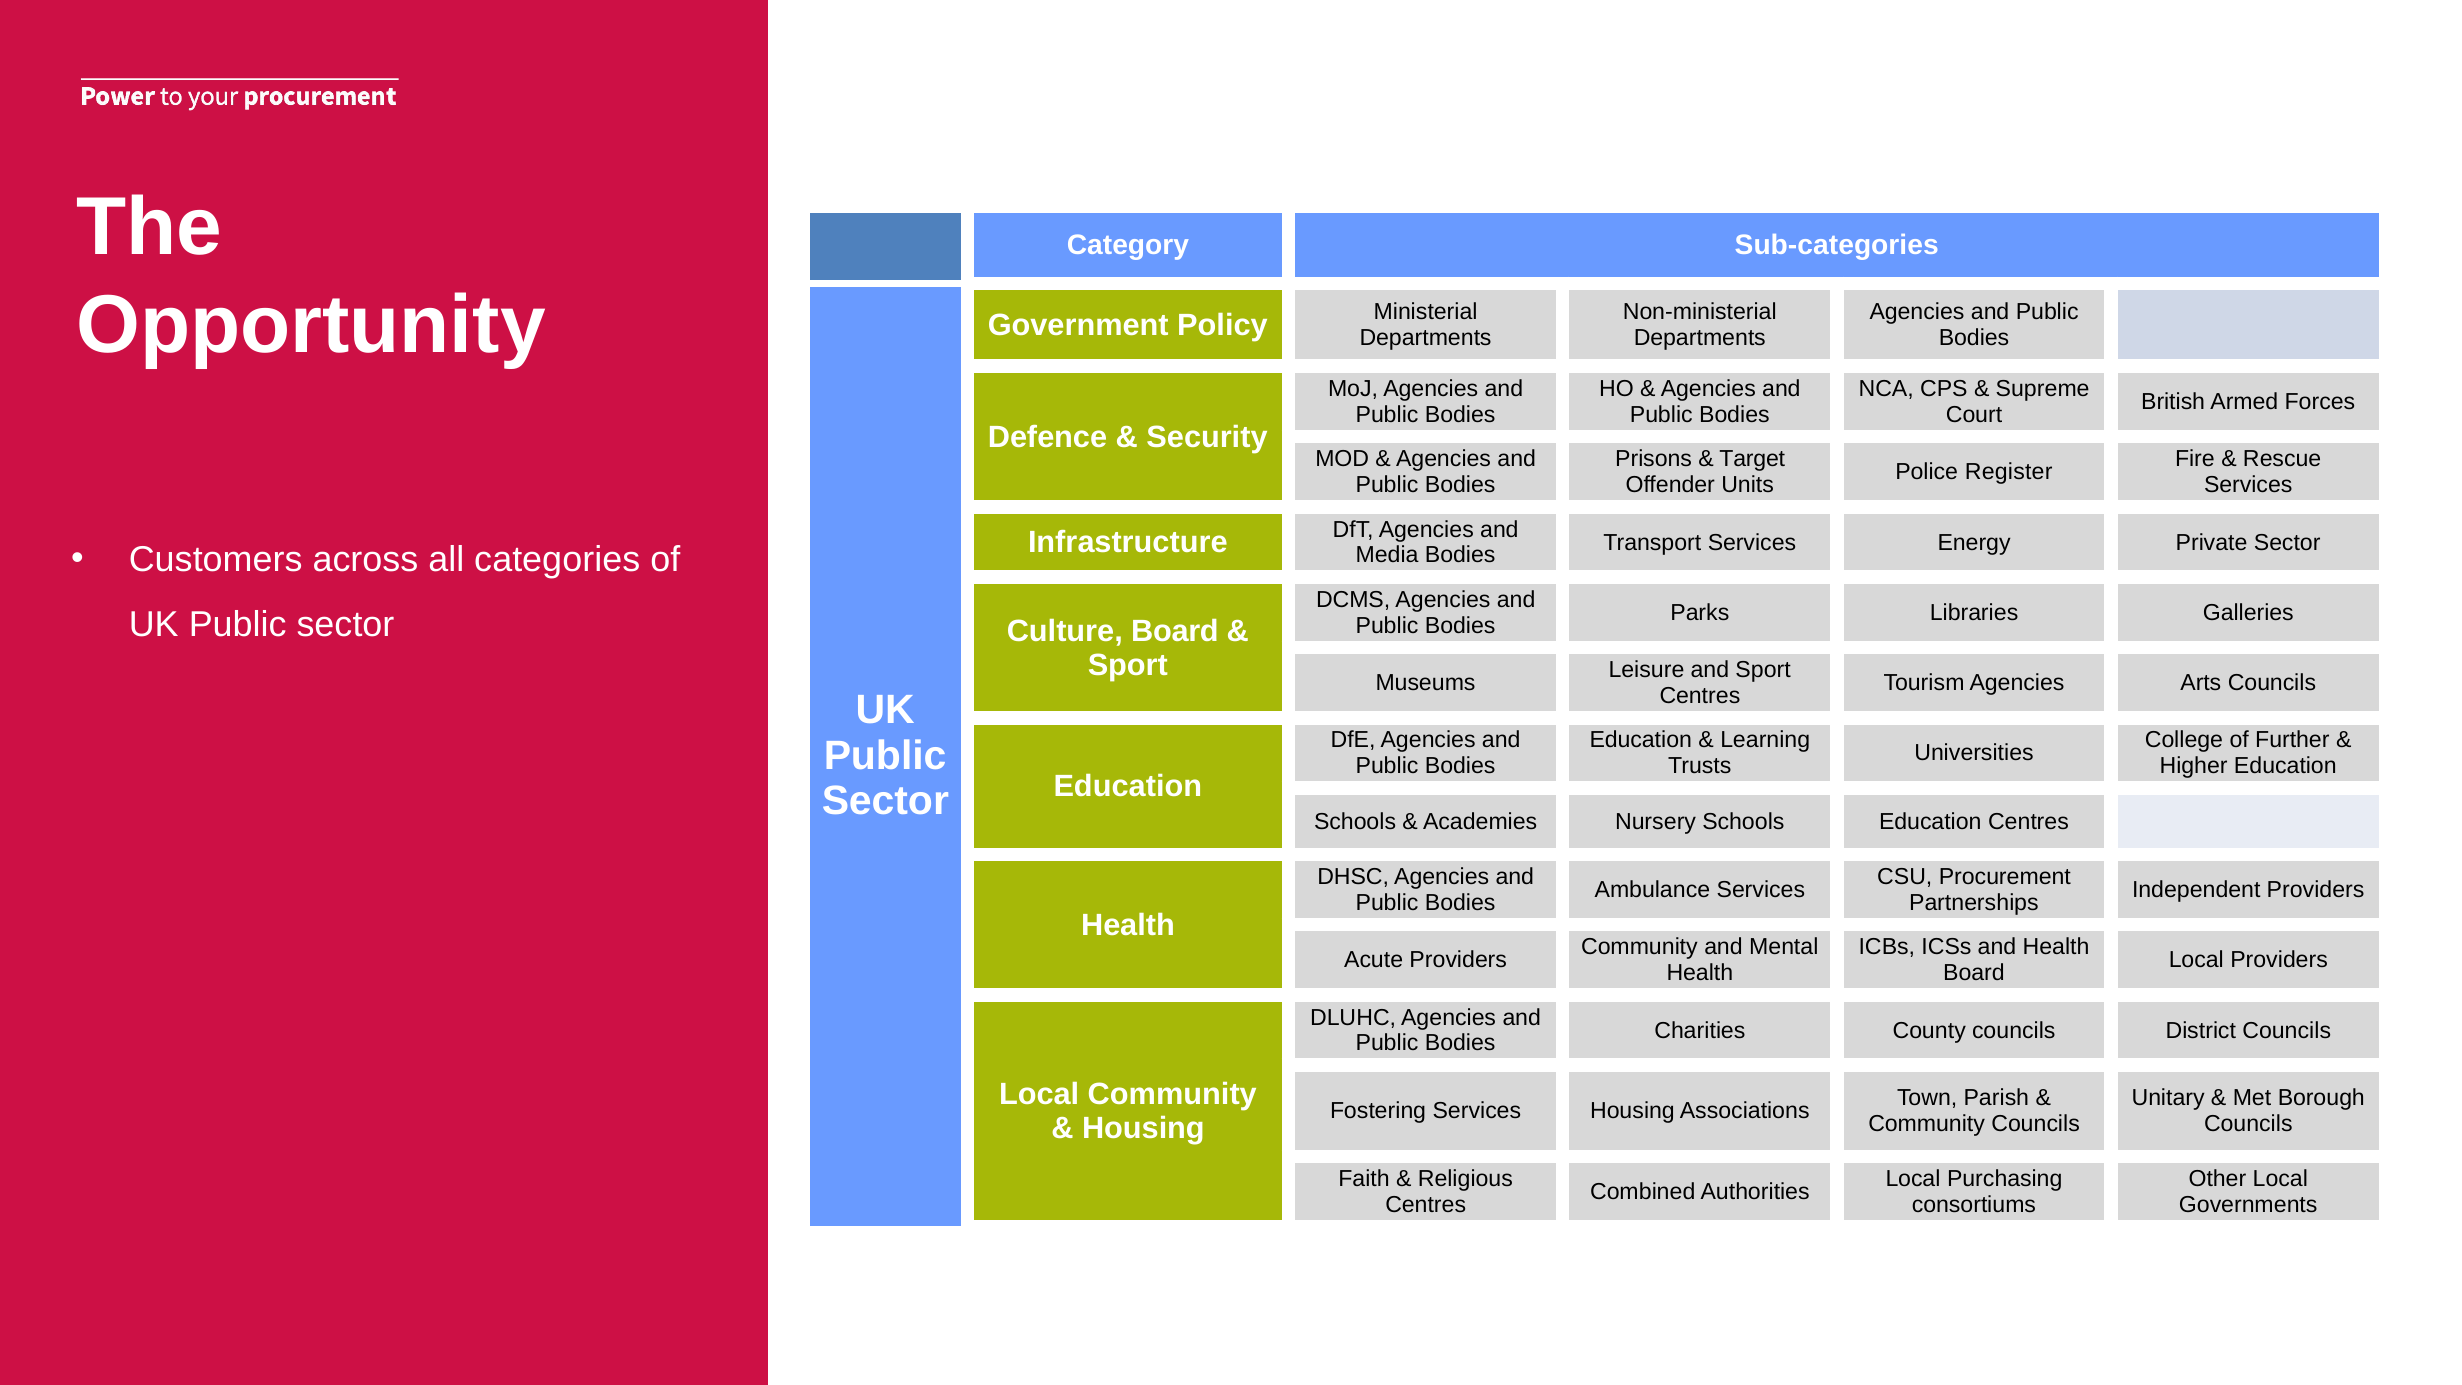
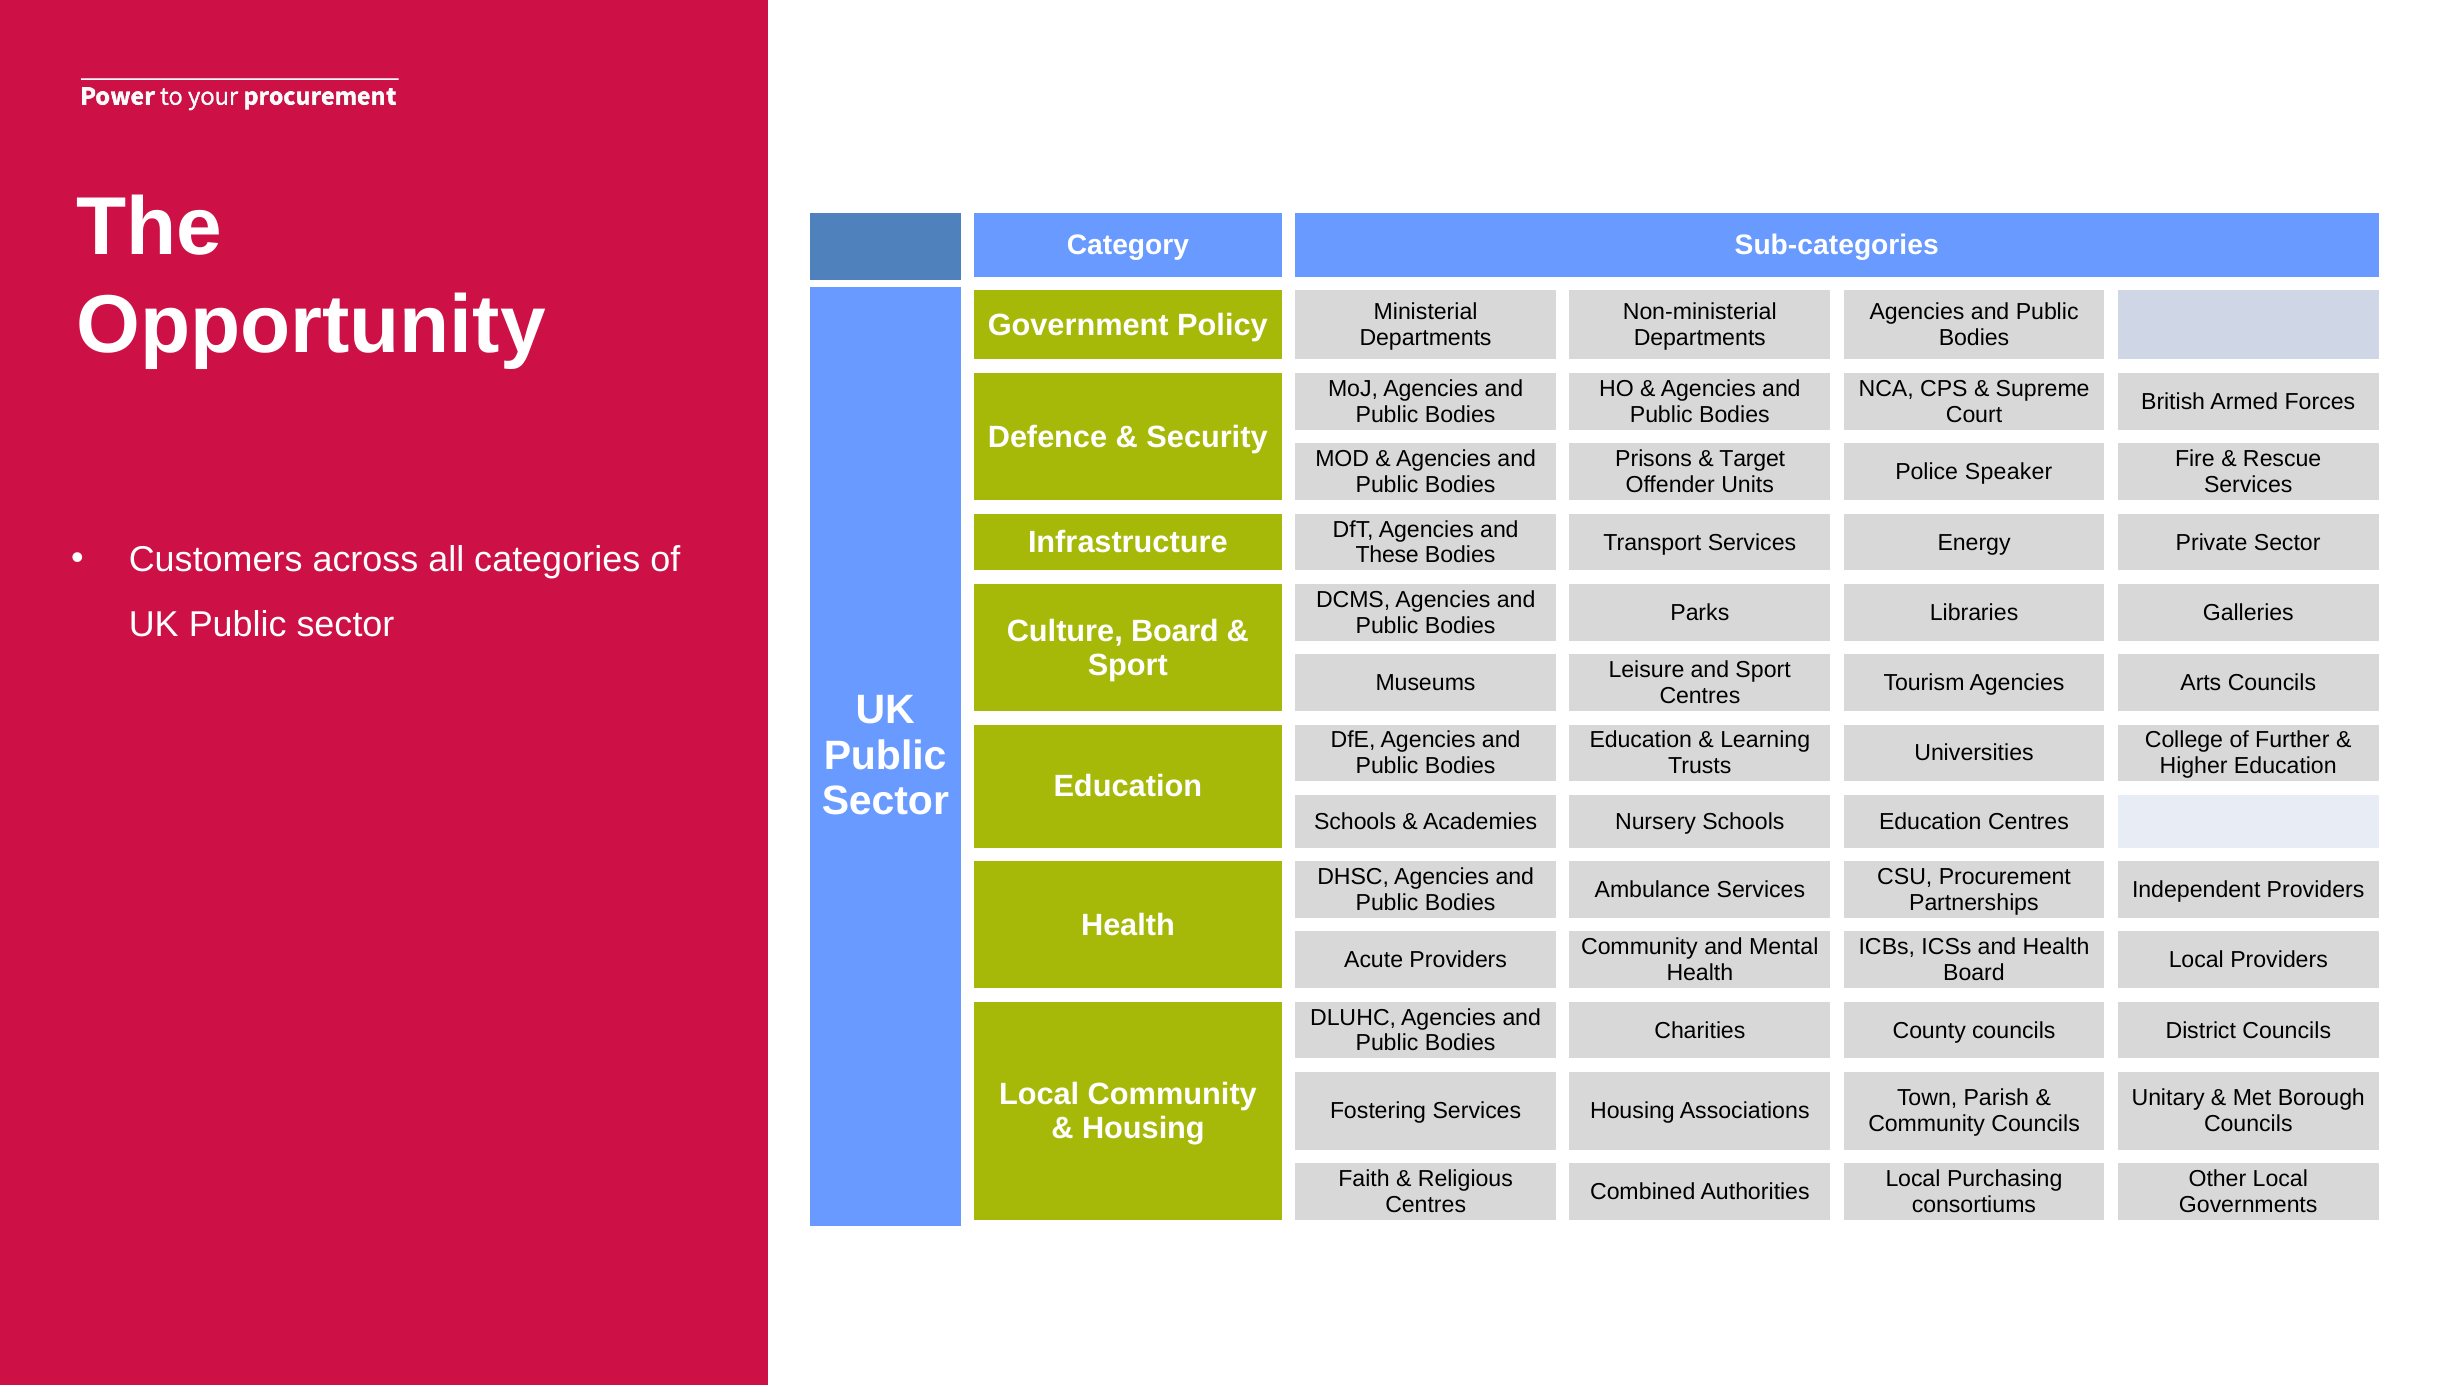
Register: Register -> Speaker (2009, 472)
Media: Media -> These (1387, 555)
